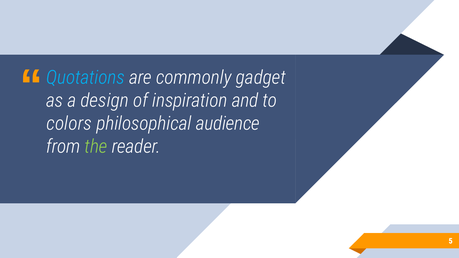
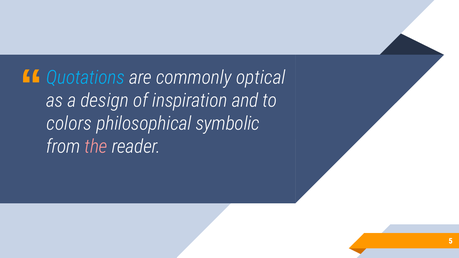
gadget: gadget -> optical (261, 78)
audience: audience -> symbolic (228, 124)
the colour: light green -> pink (96, 147)
